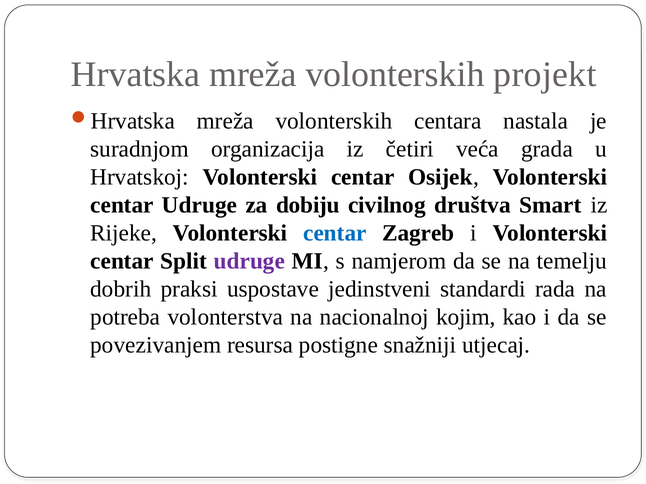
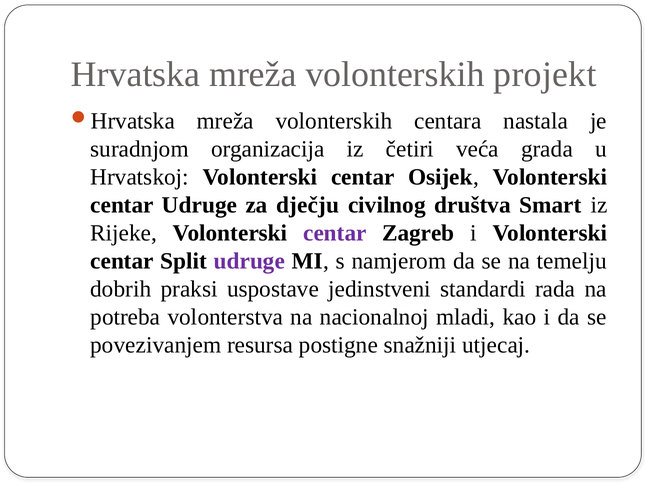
dobiju: dobiju -> dječju (308, 205)
centar colour: blue -> purple (335, 233)
kojim: kojim -> mladi (466, 318)
